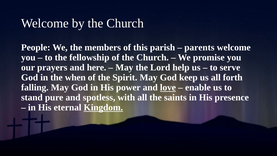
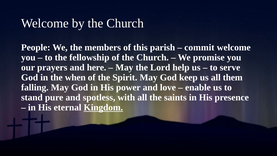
parents: parents -> commit (199, 47)
forth: forth -> them (233, 77)
love underline: present -> none (168, 87)
